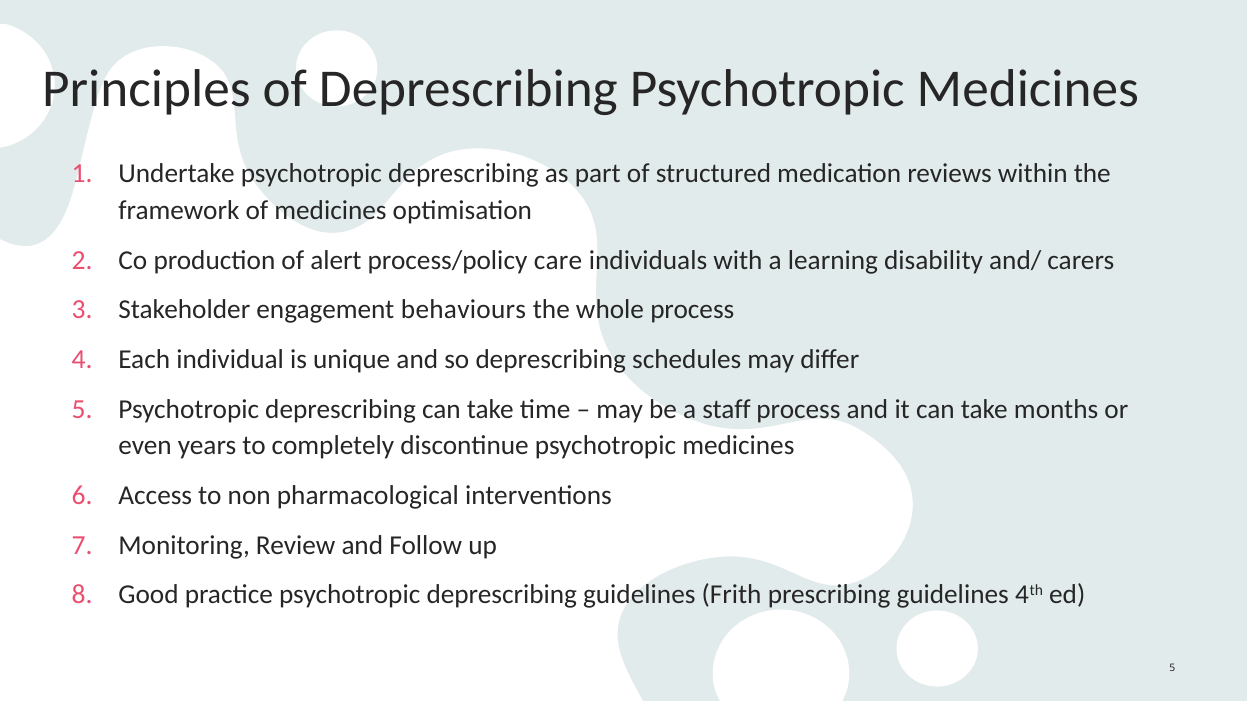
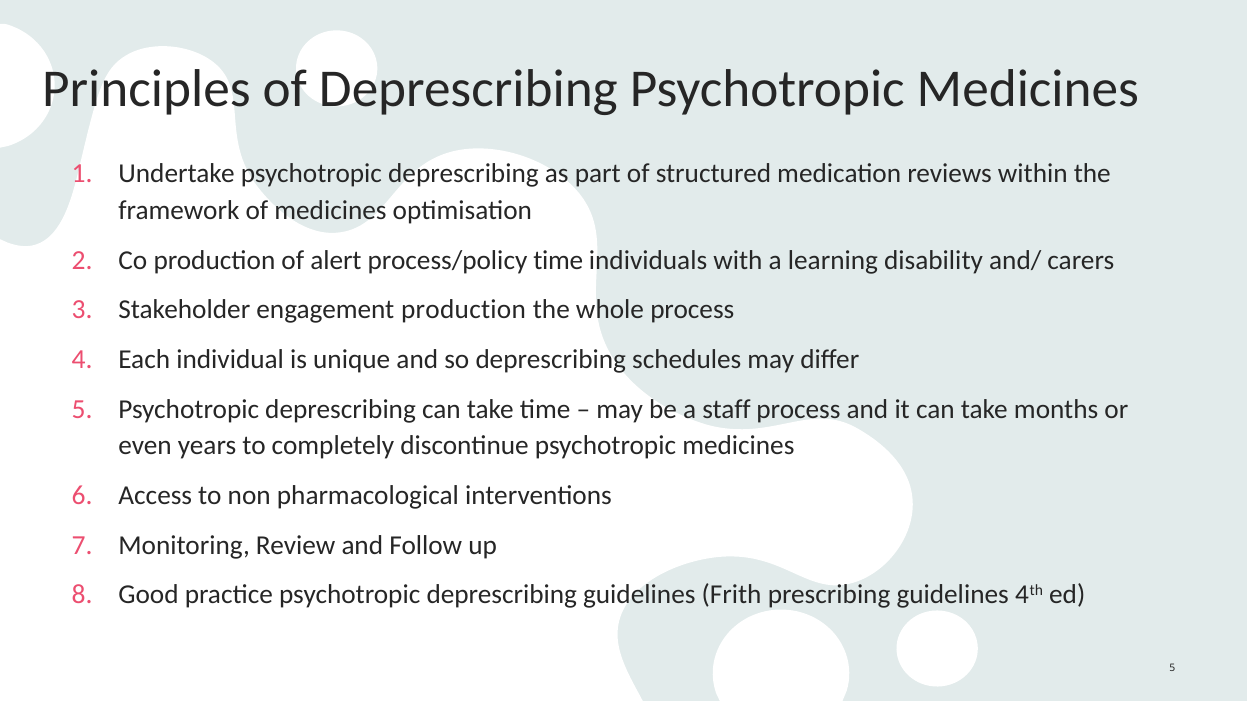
process/policy care: care -> time (558, 260)
engagement behaviours: behaviours -> production (464, 310)
